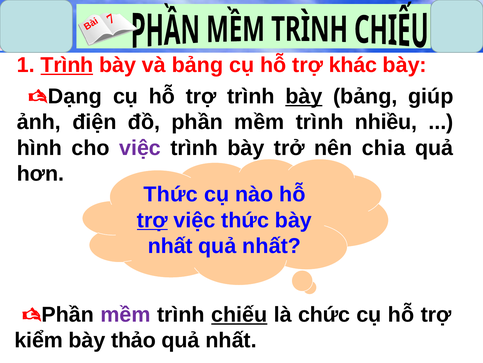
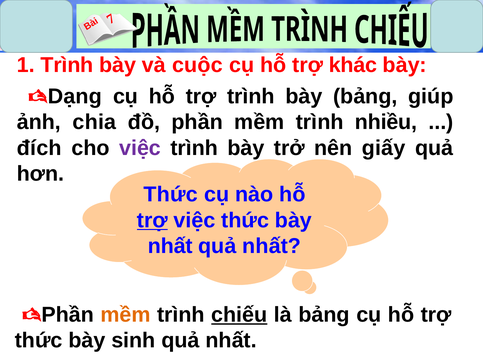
Trình underline: present -> none (67, 65)
và bảng: bảng -> cuộc (197, 65)
bày underline: present -> none (304, 96)
điện: điện -> chia (94, 122)
hình: hình -> đích (39, 148)
chia: chia -> giấy (384, 148)
mềm colour: purple -> orange (125, 314)
là chức: chức -> bảng (324, 314)
kiểm: kiểm -> thức (39, 340)
thảo: thảo -> sinh (133, 340)
